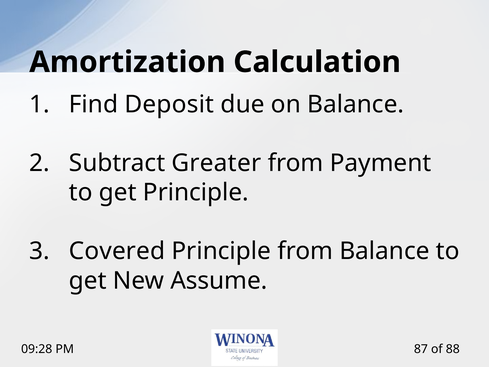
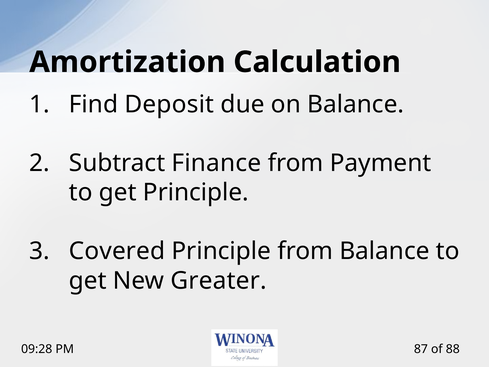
Greater: Greater -> Finance (216, 163)
Assume: Assume -> Greater (219, 280)
